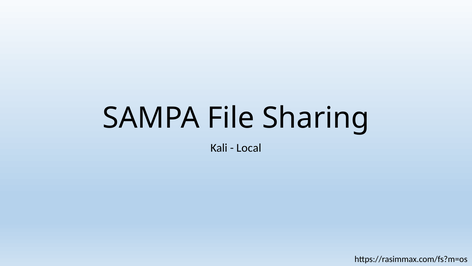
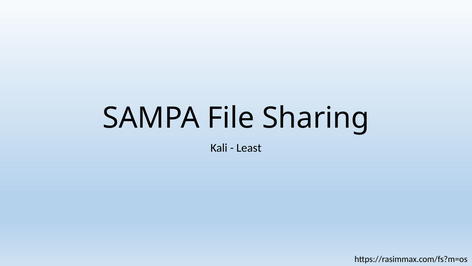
Local: Local -> Least (249, 148)
